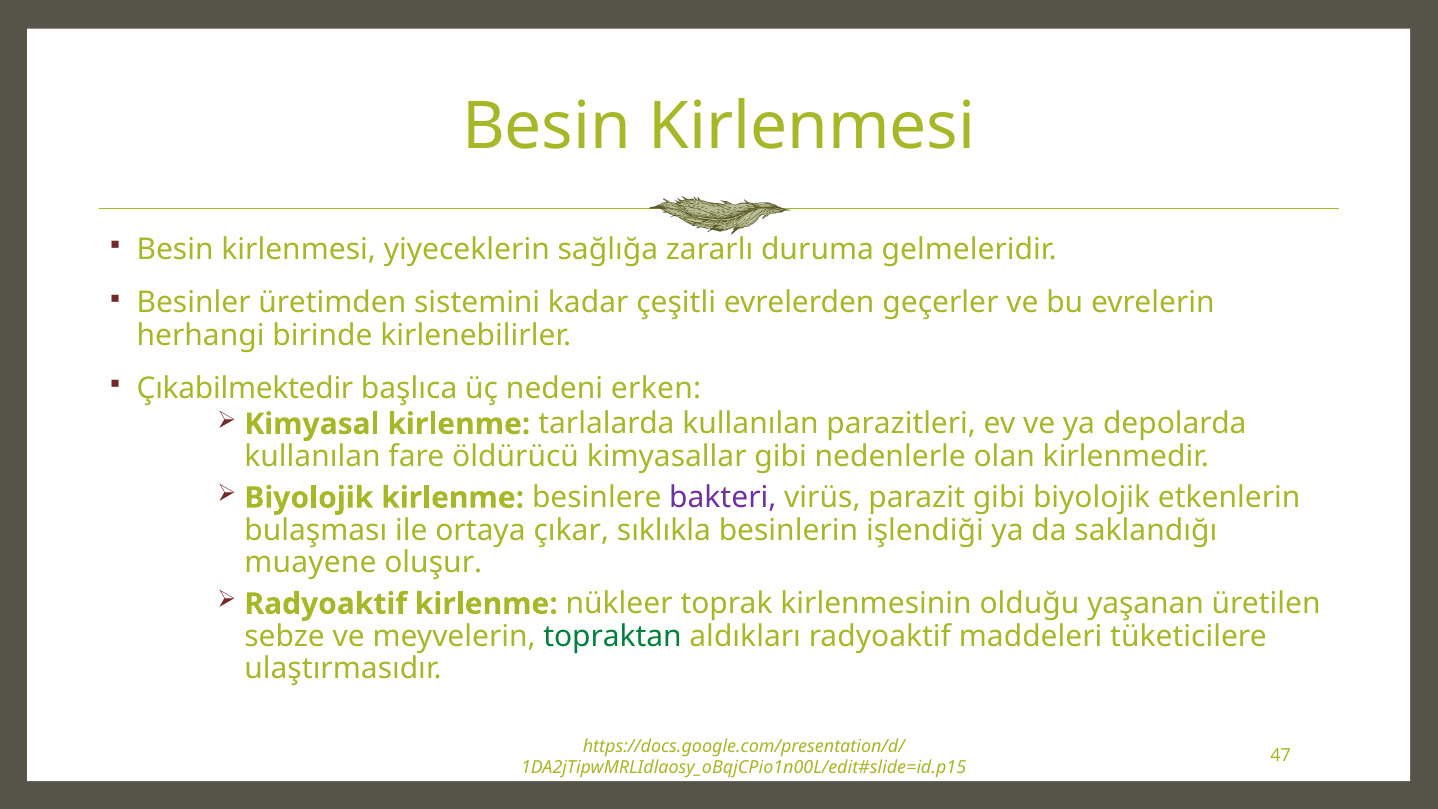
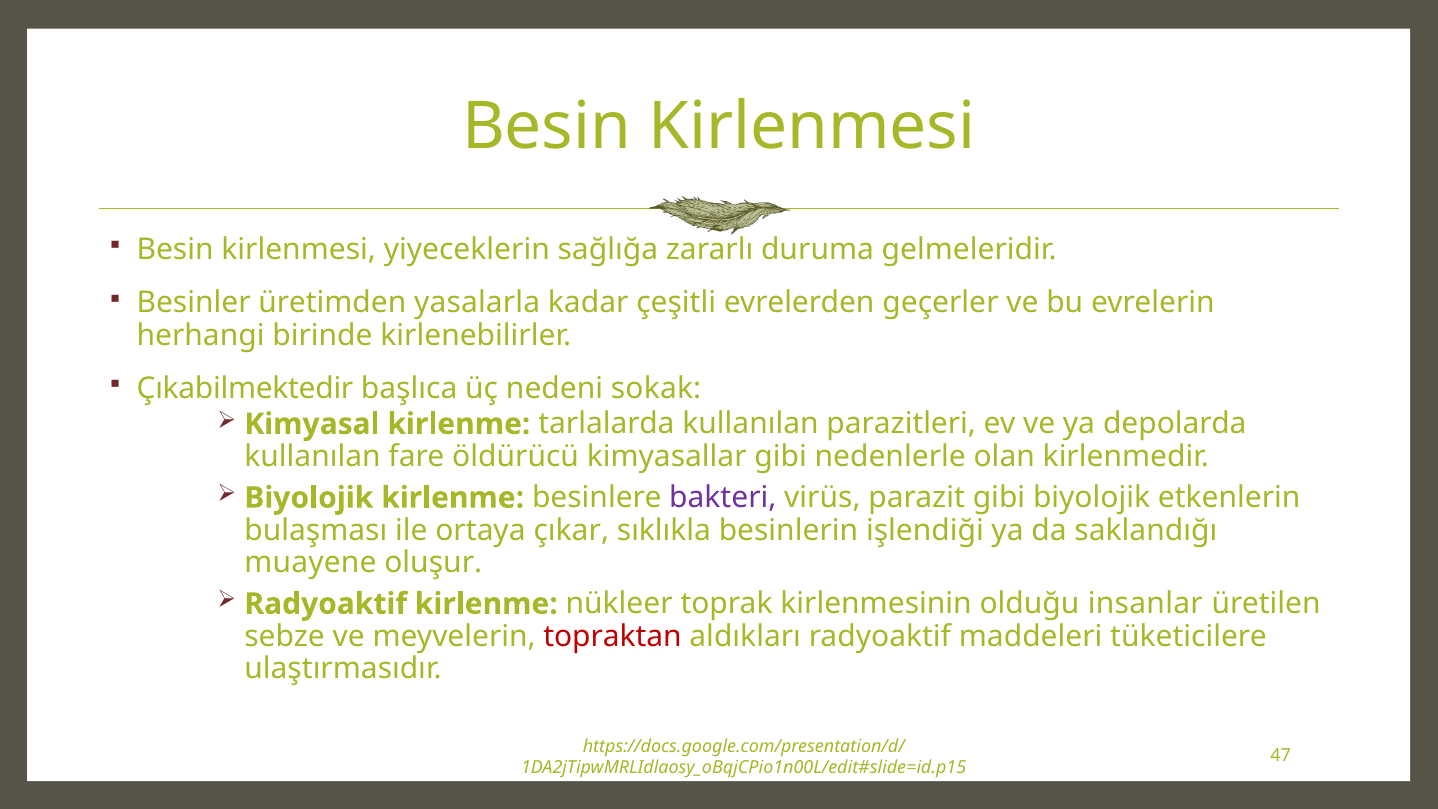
sistemini: sistemini -> yasalarla (477, 303)
erken: erken -> sokak (656, 389)
yaşanan: yaşanan -> insanlar (1145, 604)
topraktan colour: green -> red (613, 636)
